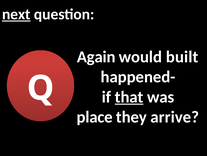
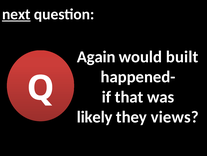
that underline: present -> none (129, 97)
place: place -> likely (95, 117)
arrive: arrive -> views (175, 117)
